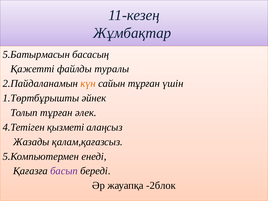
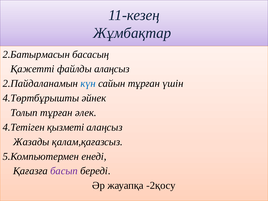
5.Батырмасын: 5.Батырмасын -> 2.Батырмасын (36, 54)
файлды туралы: туралы -> алаңсыз (112, 69)
күн colour: orange -> blue (88, 84)
1.Төртбұрышты: 1.Төртбұрышты -> 4.Төртбұрышты (41, 98)
-2блок: -2блок -> -2қосу (161, 186)
